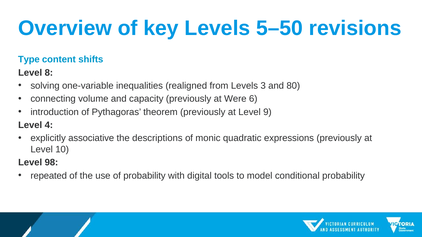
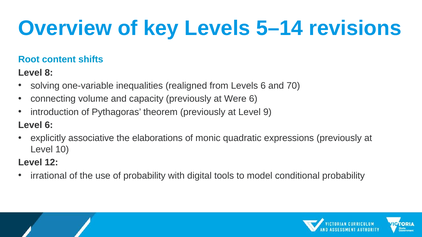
5–50: 5–50 -> 5–14 (280, 28)
Type: Type -> Root (29, 60)
Levels 3: 3 -> 6 (263, 86)
80: 80 -> 70 (293, 86)
Level 4: 4 -> 6 (49, 125)
descriptions: descriptions -> elaborations (157, 138)
98: 98 -> 12 (51, 163)
repeated: repeated -> irrational (49, 176)
